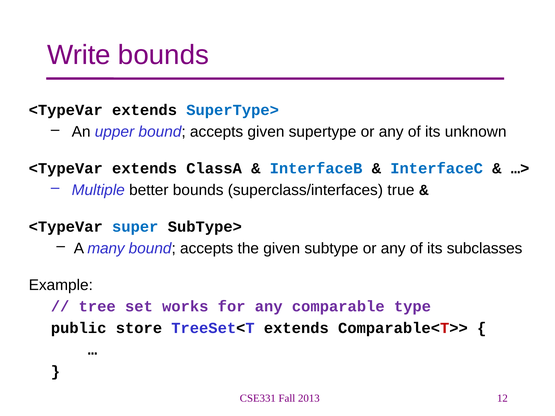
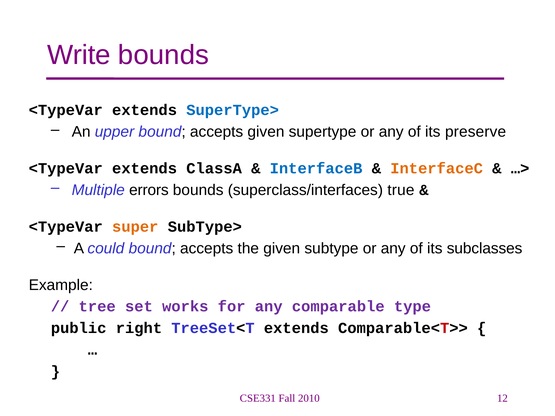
unknown: unknown -> preserve (476, 132)
InterfaceC colour: blue -> orange (437, 169)
better: better -> errors (149, 190)
super colour: blue -> orange (135, 227)
many: many -> could (106, 248)
store: store -> right (139, 328)
2013: 2013 -> 2010 (309, 399)
